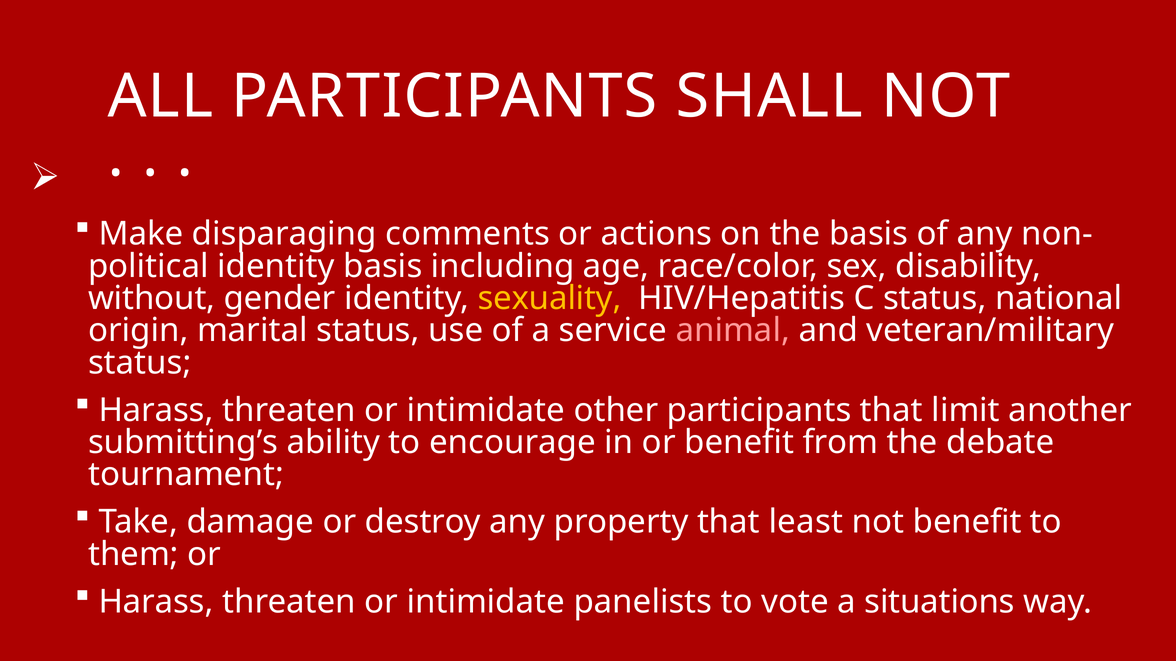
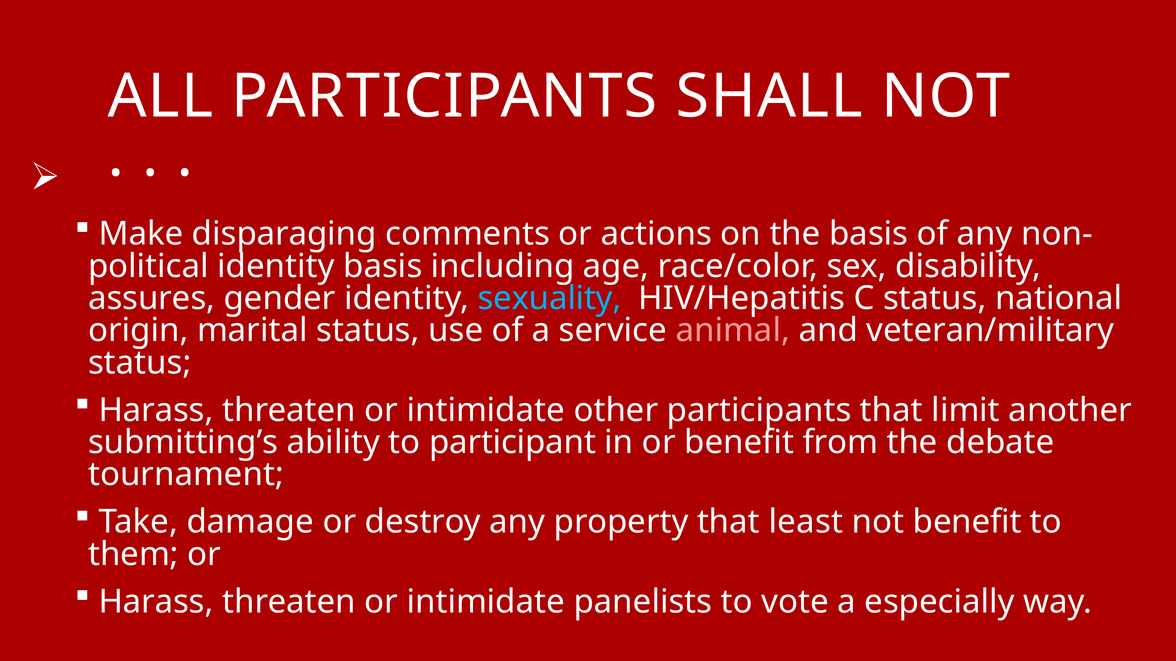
without: without -> assures (152, 299)
sexuality colour: yellow -> light blue (549, 299)
encourage: encourage -> participant (513, 443)
situations: situations -> especially (940, 602)
